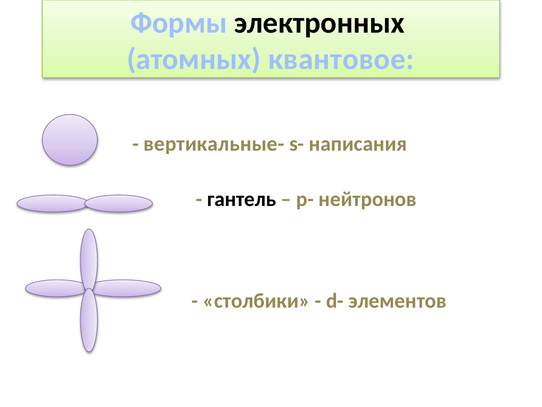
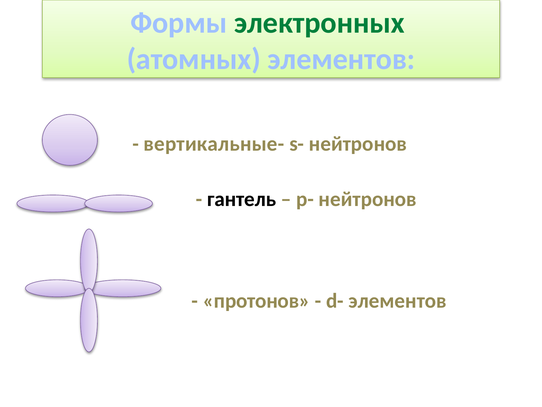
электронных colour: black -> green (319, 23)
атомных квантовое: квантовое -> элементов (341, 59)
s- написания: написания -> нейтронов (358, 144)
столбики: столбики -> протонов (257, 300)
